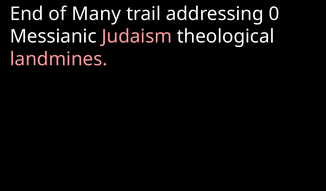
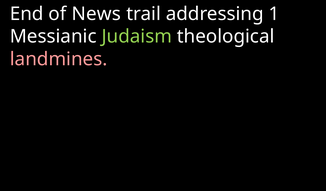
Many: Many -> News (96, 14)
0: 0 -> 1 (274, 14)
Judaism colour: pink -> light green (137, 37)
